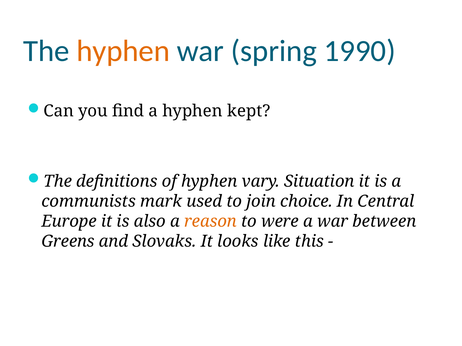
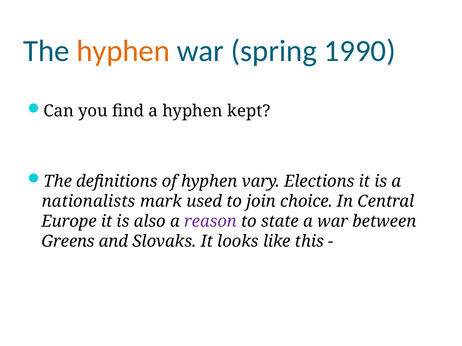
Situation: Situation -> Elections (319, 181)
communists: communists -> nationalists (89, 202)
reason colour: orange -> purple (211, 222)
were: were -> state (280, 222)
